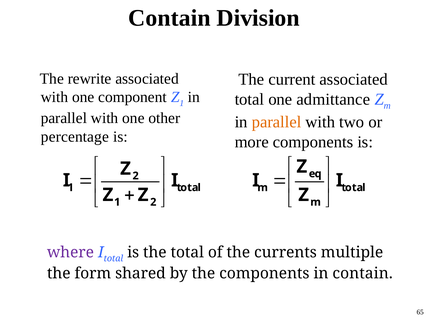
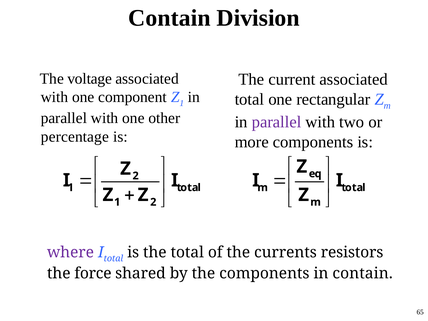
rewrite: rewrite -> voltage (90, 79)
admittance: admittance -> rectangular (333, 99)
parallel colour: orange -> purple (277, 122)
multiple: multiple -> resistors (352, 252)
form: form -> force (93, 274)
